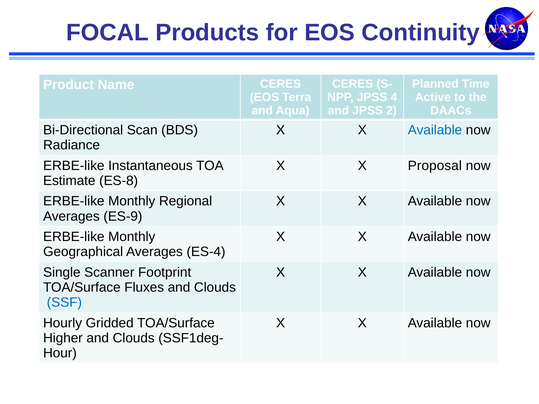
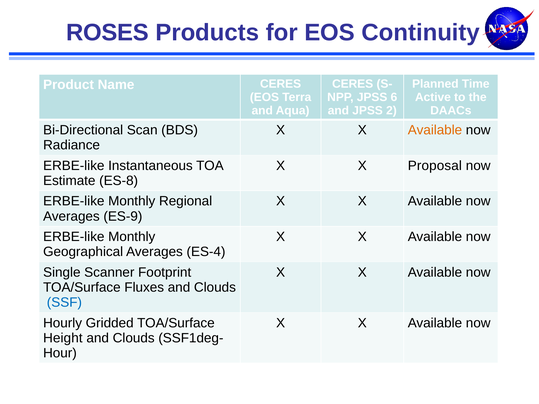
FOCAL: FOCAL -> ROSES (108, 33)
4: 4 -> 6 (394, 97)
Available colour: blue -> orange (435, 130)
Higher: Higher -> Height (63, 338)
